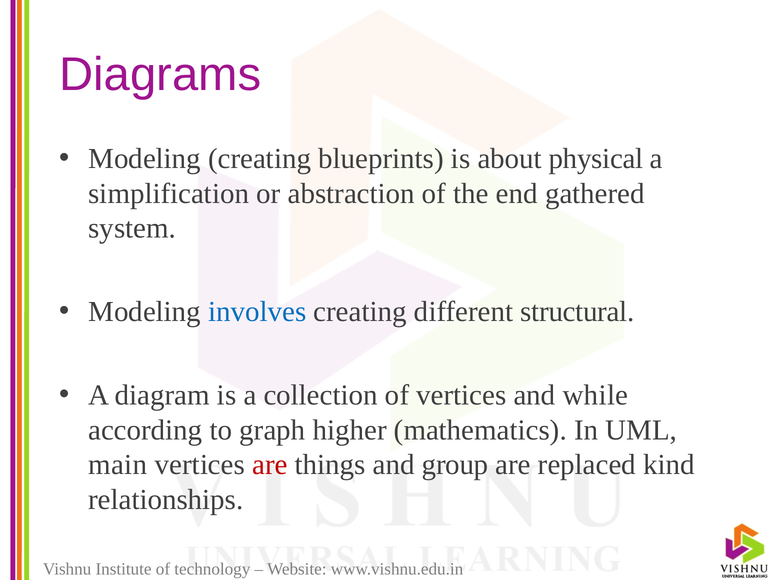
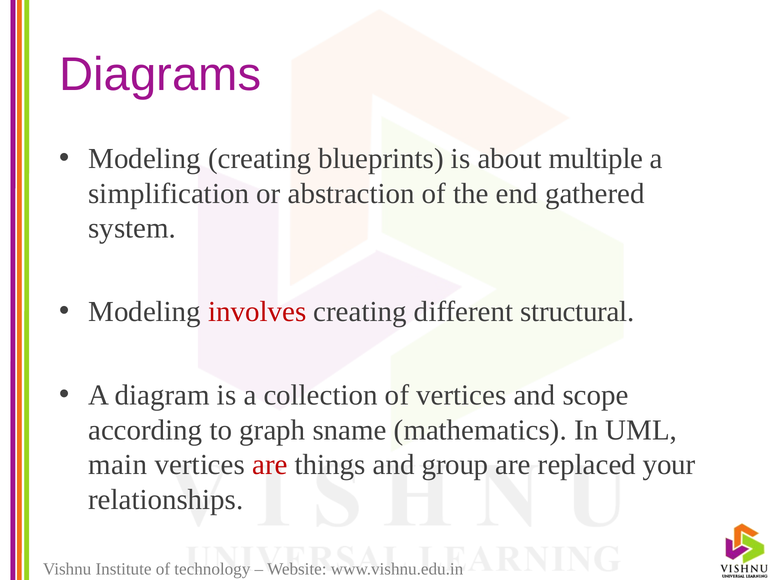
physical: physical -> multiple (596, 159)
involves colour: blue -> red (257, 312)
while: while -> scope (596, 395)
higher: higher -> sname (350, 430)
kind: kind -> your (669, 465)
